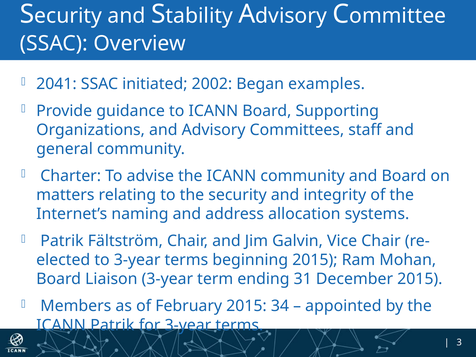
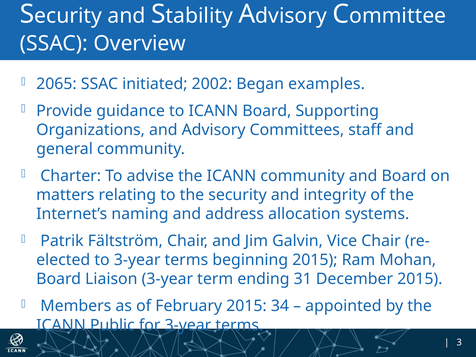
2041: 2041 -> 2065 (56, 84)
ICANN Patrik: Patrik -> Public (112, 325)
